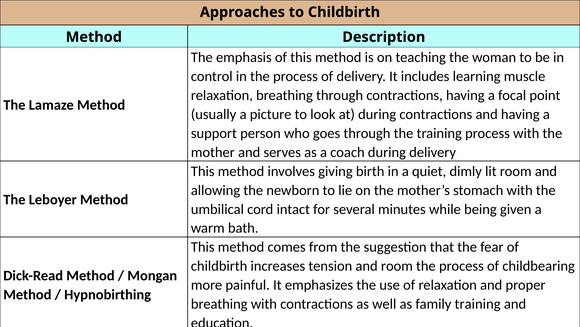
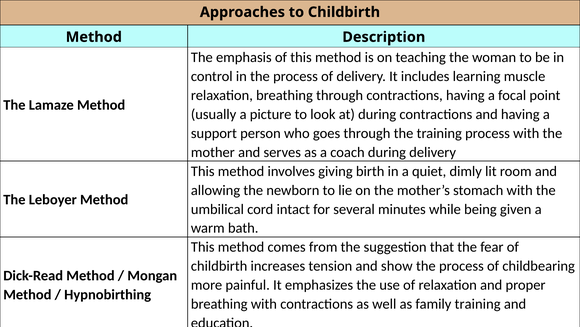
and room: room -> show (397, 266)
